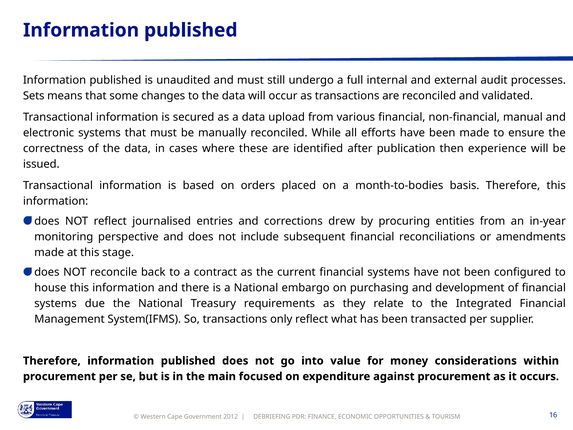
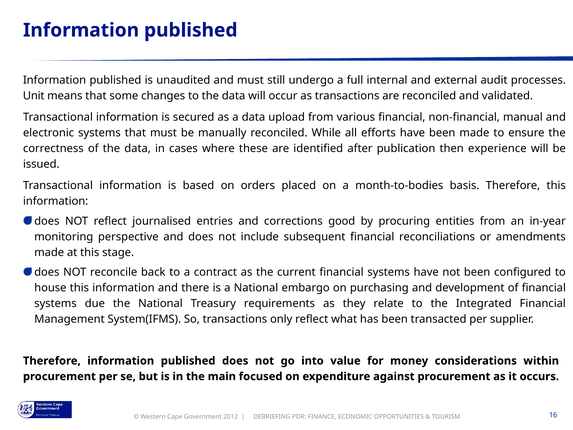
Sets: Sets -> Unit (34, 96)
drew: drew -> good (342, 221)
